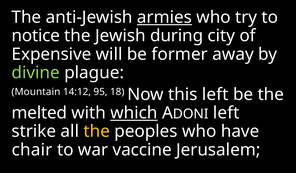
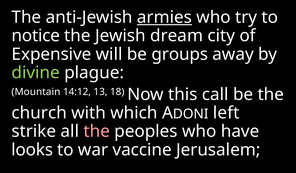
during: during -> dream (177, 36)
former: former -> groups (180, 54)
95: 95 -> 13 (101, 92)
this left: left -> call (215, 95)
melted: melted -> church (39, 113)
which underline: present -> none (134, 113)
the colour: yellow -> pink (97, 132)
chair: chair -> looks (32, 150)
